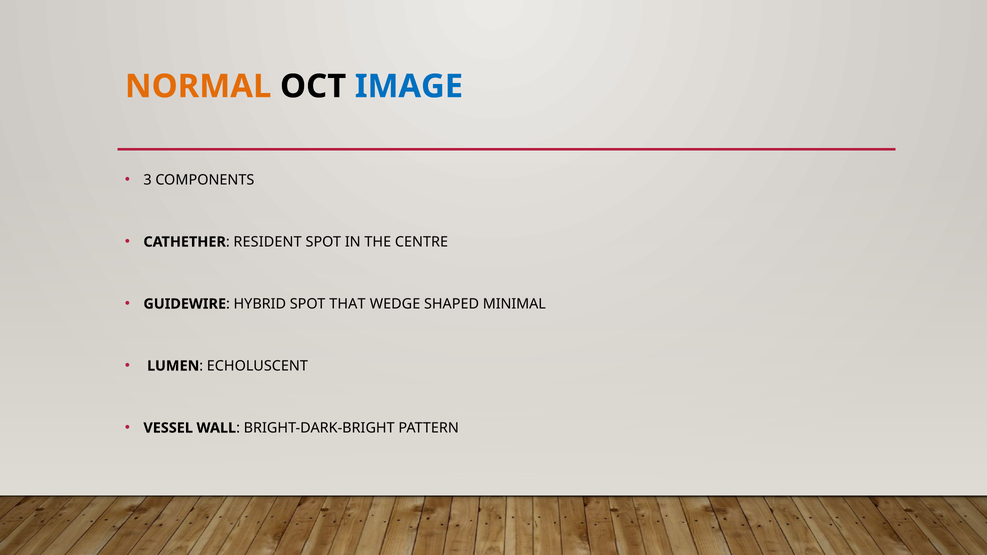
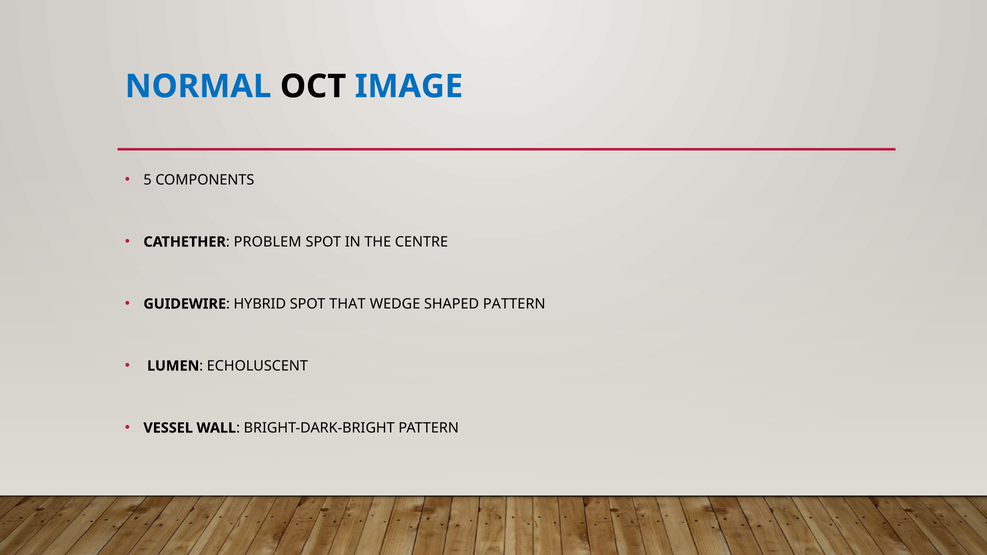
NORMAL colour: orange -> blue (198, 86)
3: 3 -> 5 (148, 180)
RESIDENT: RESIDENT -> PROBLEM (268, 242)
SHAPED MINIMAL: MINIMAL -> PATTERN (514, 304)
